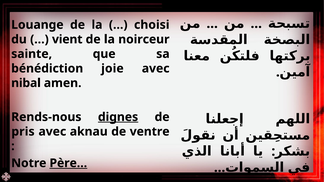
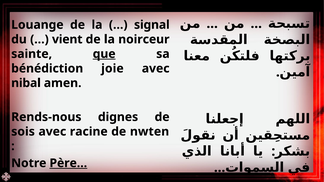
choisi: choisi -> signal (152, 25)
que underline: none -> present (104, 54)
dignes underline: present -> none (118, 117)
pris: pris -> sois (23, 132)
aknau: aknau -> racine (89, 132)
ventre: ventre -> nwten (150, 132)
